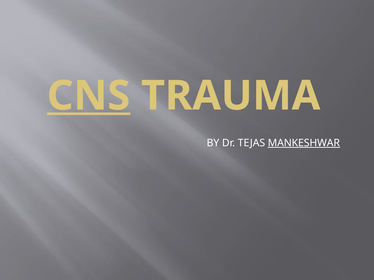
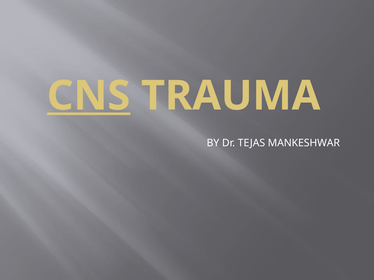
MANKESHWAR underline: present -> none (304, 143)
